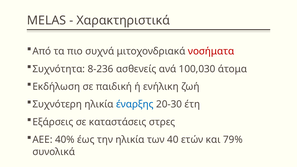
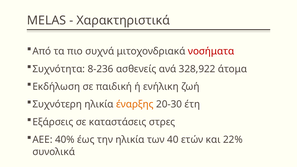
100,030: 100,030 -> 328,922 (197, 69)
έναρξης colour: blue -> orange (135, 104)
79%: 79% -> 22% (233, 140)
